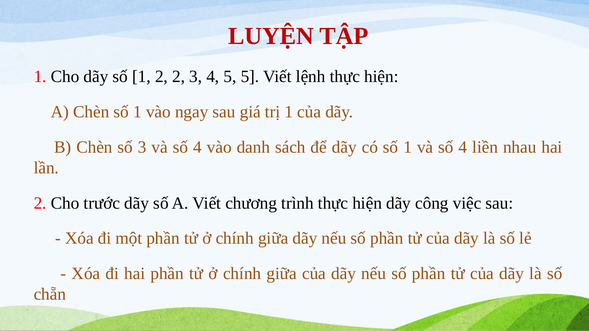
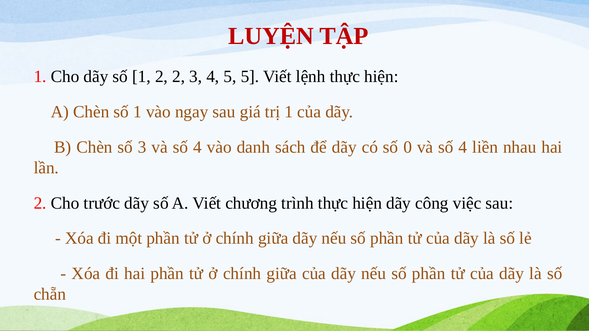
có số 1: 1 -> 0 (408, 147)
